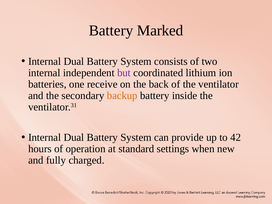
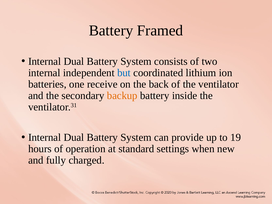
Marked: Marked -> Framed (160, 30)
but colour: purple -> blue (124, 73)
42: 42 -> 19 (236, 137)
